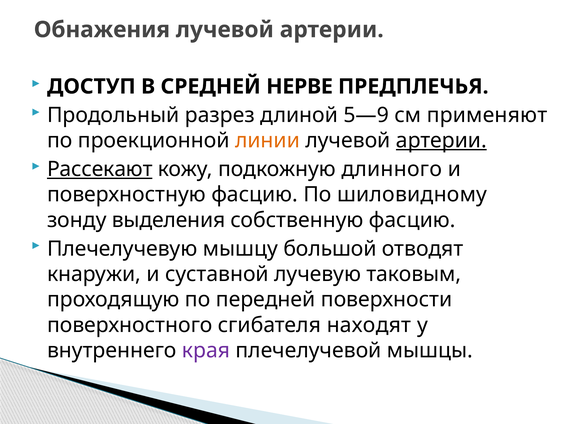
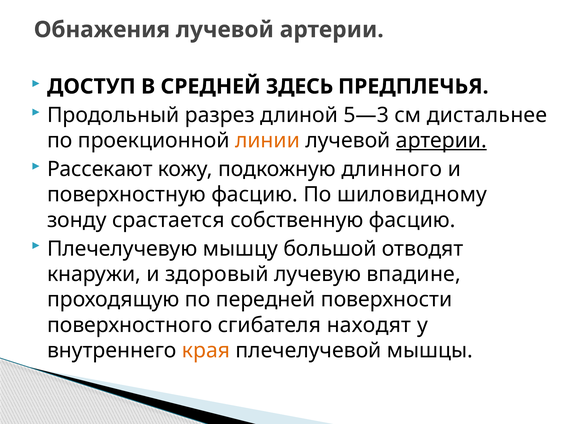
НЕРВЕ: НЕРВЕ -> ЗДЕСЬ (300, 86)
5—9: 5—9 -> 5—3 (366, 115)
применяют: применяют -> дистальнее (487, 115)
Рассекают underline: present -> none (100, 169)
выделения: выделения -> срастается (168, 220)
суставной: суставной -> здоровый (217, 274)
таковым: таковым -> впадине (414, 274)
края colour: purple -> orange (206, 350)
